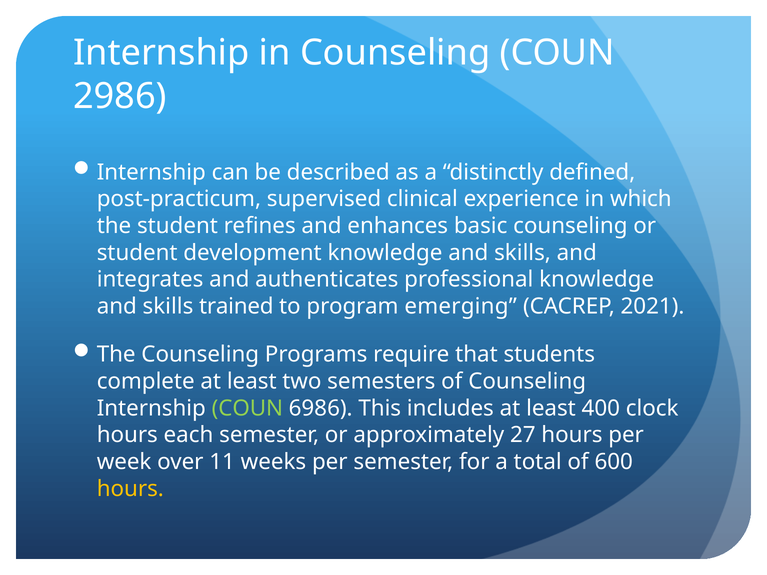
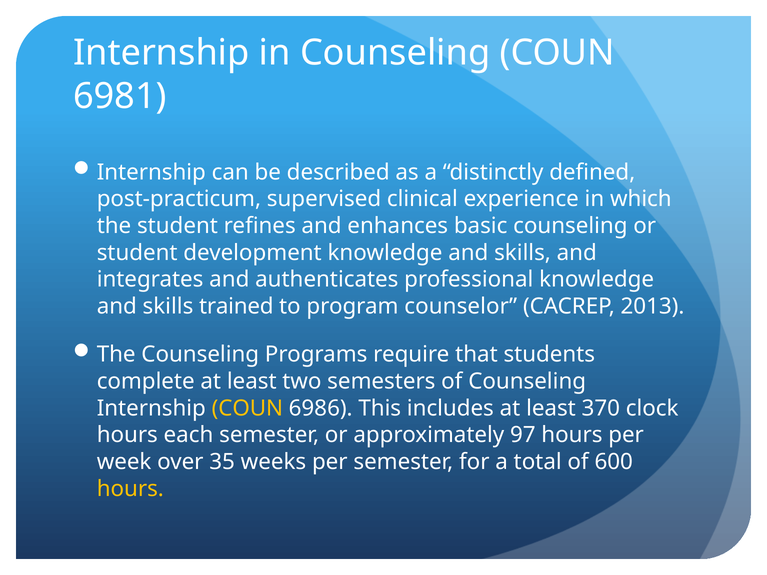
2986: 2986 -> 6981 (120, 96)
emerging: emerging -> counselor (461, 306)
2021: 2021 -> 2013 (652, 306)
COUN colour: light green -> yellow (247, 408)
400: 400 -> 370 (601, 408)
27: 27 -> 97 (523, 435)
11: 11 -> 35 (222, 462)
